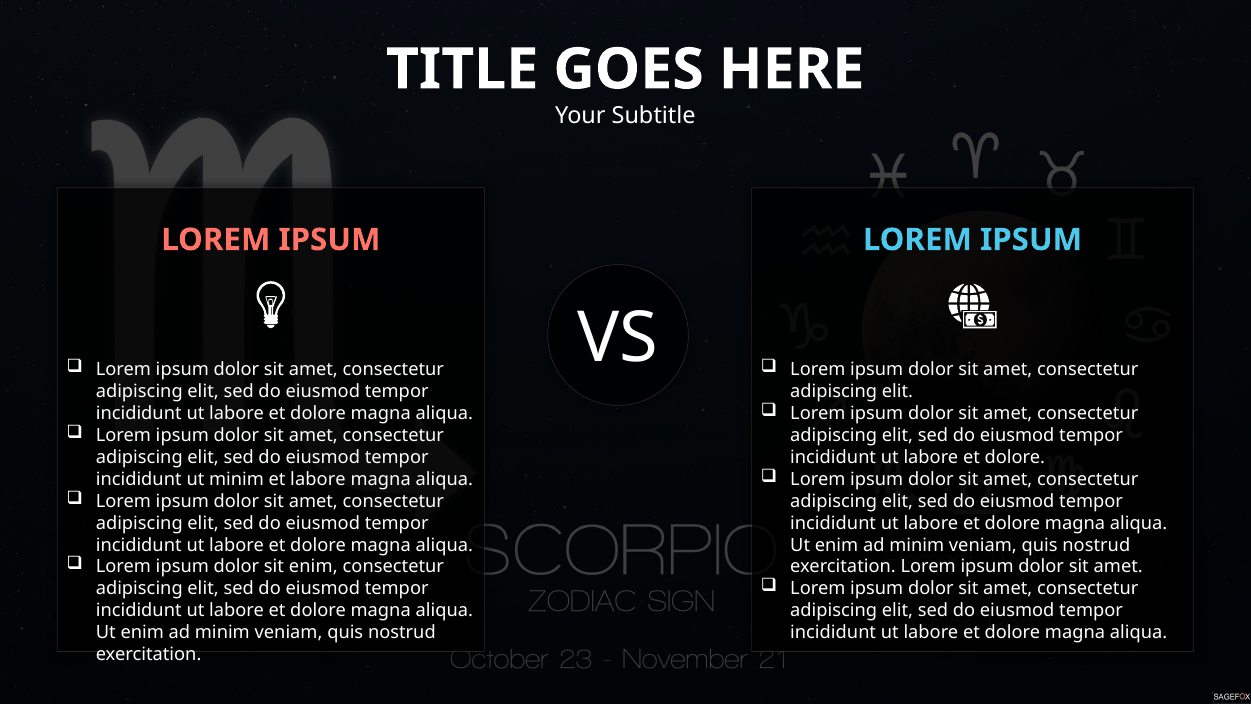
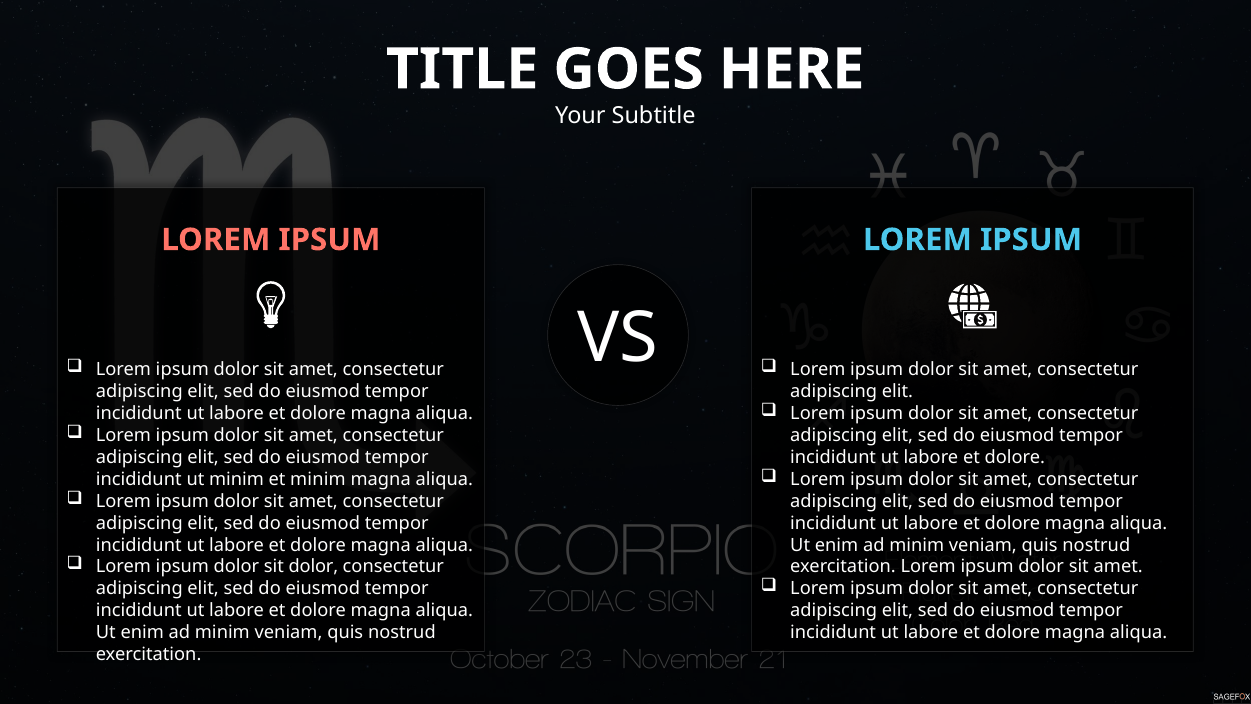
et labore: labore -> minim (318, 479)
sit enim: enim -> dolor (313, 567)
